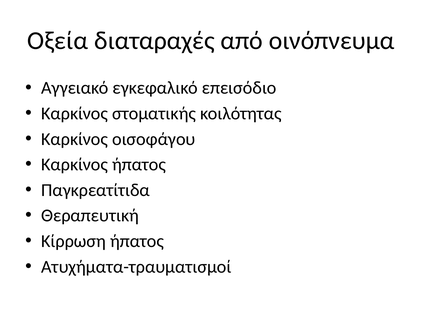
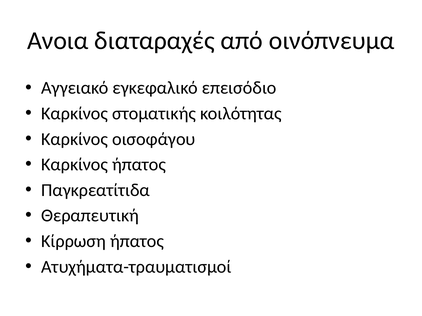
Οξεία: Οξεία -> Ανοια (58, 41)
